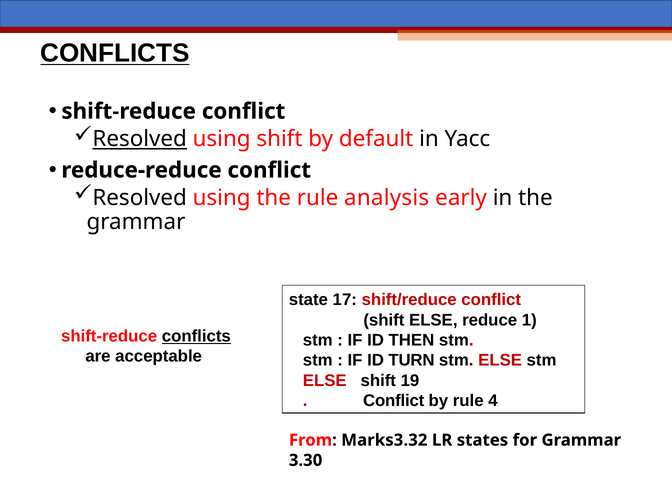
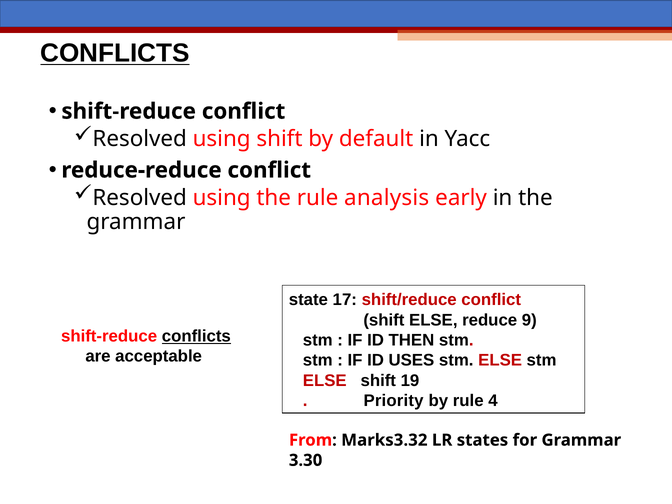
Resolved underline: present -> none (140, 139)
1: 1 -> 9 (529, 320)
TURN: TURN -> USES (411, 360)
Conflict: Conflict -> Priority (394, 401)
